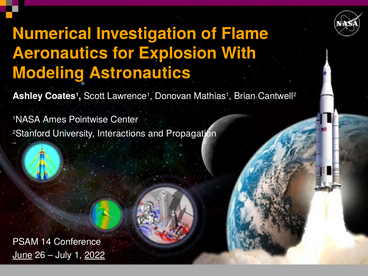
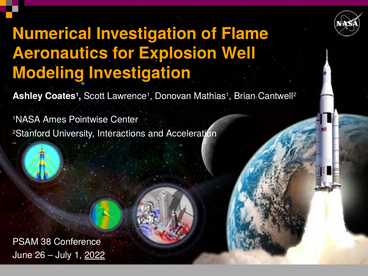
With: With -> Well (239, 53)
Modeling Astronautics: Astronautics -> Investigation (140, 73)
Propagation: Propagation -> Acceleration (191, 133)
14: 14 -> 38 (46, 242)
June underline: present -> none (23, 255)
